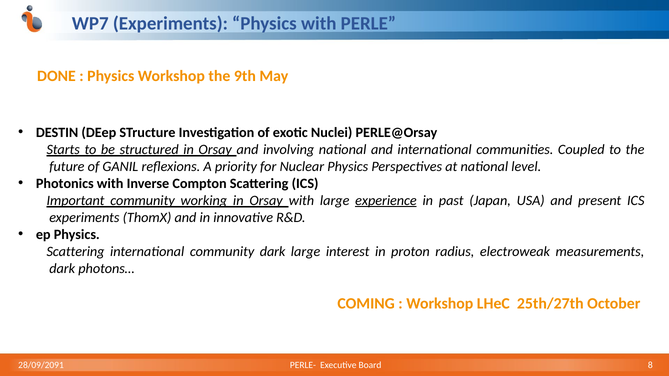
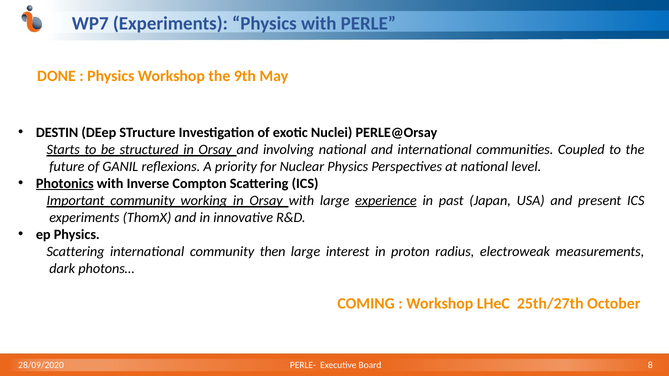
Photonics underline: none -> present (65, 184)
community dark: dark -> then (273, 252)
28/09/2091: 28/09/2091 -> 28/09/2020 (41, 366)
